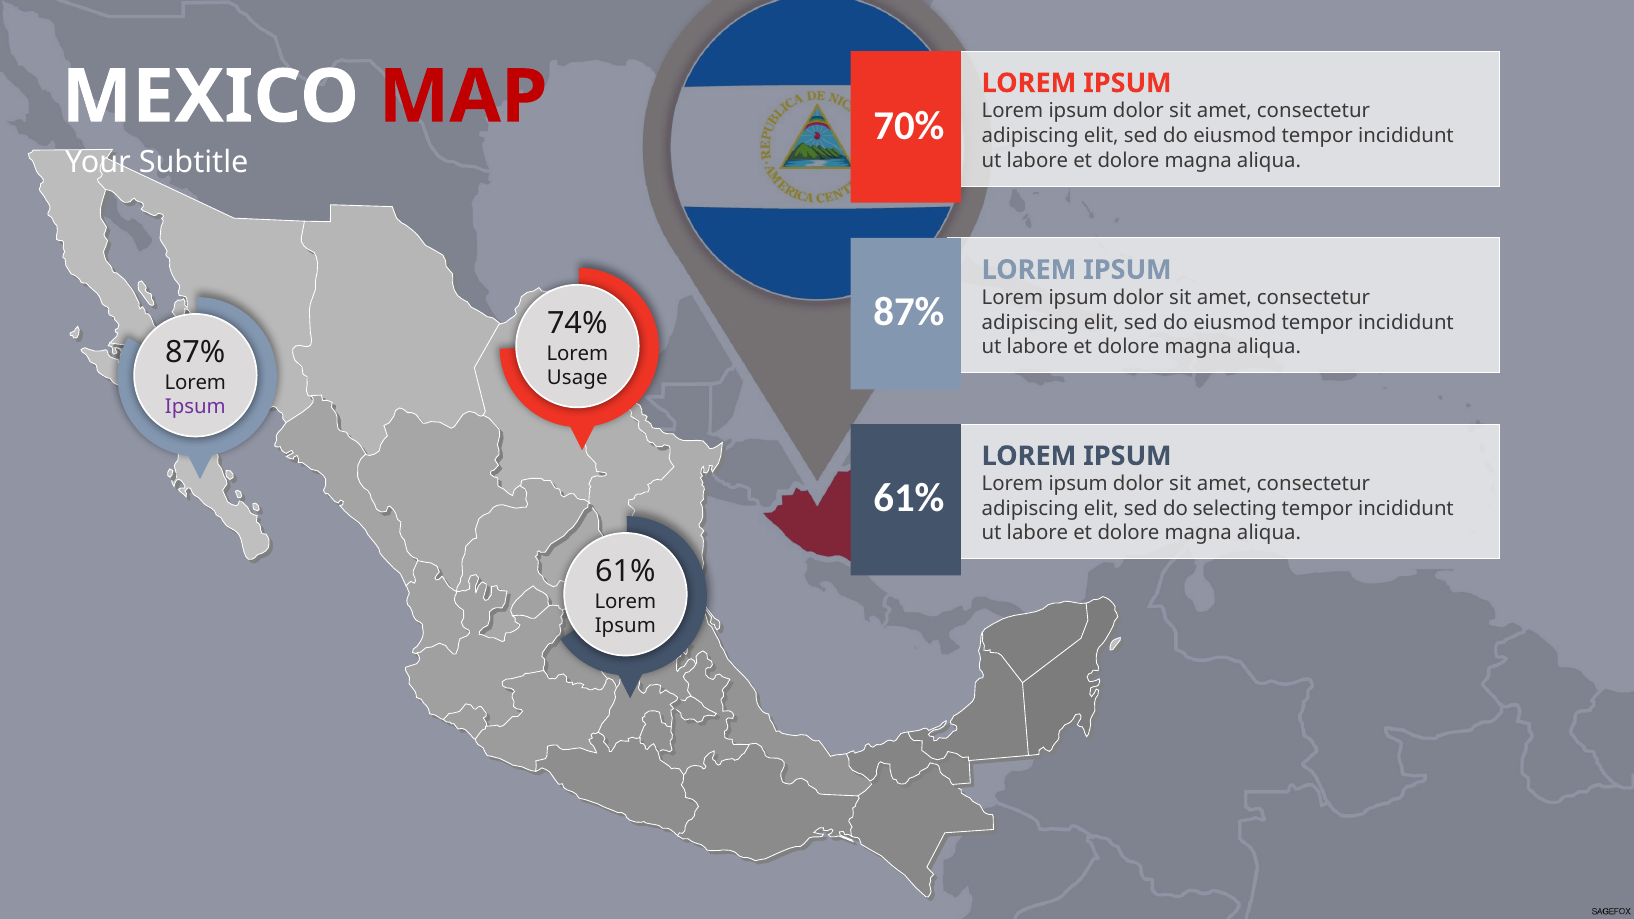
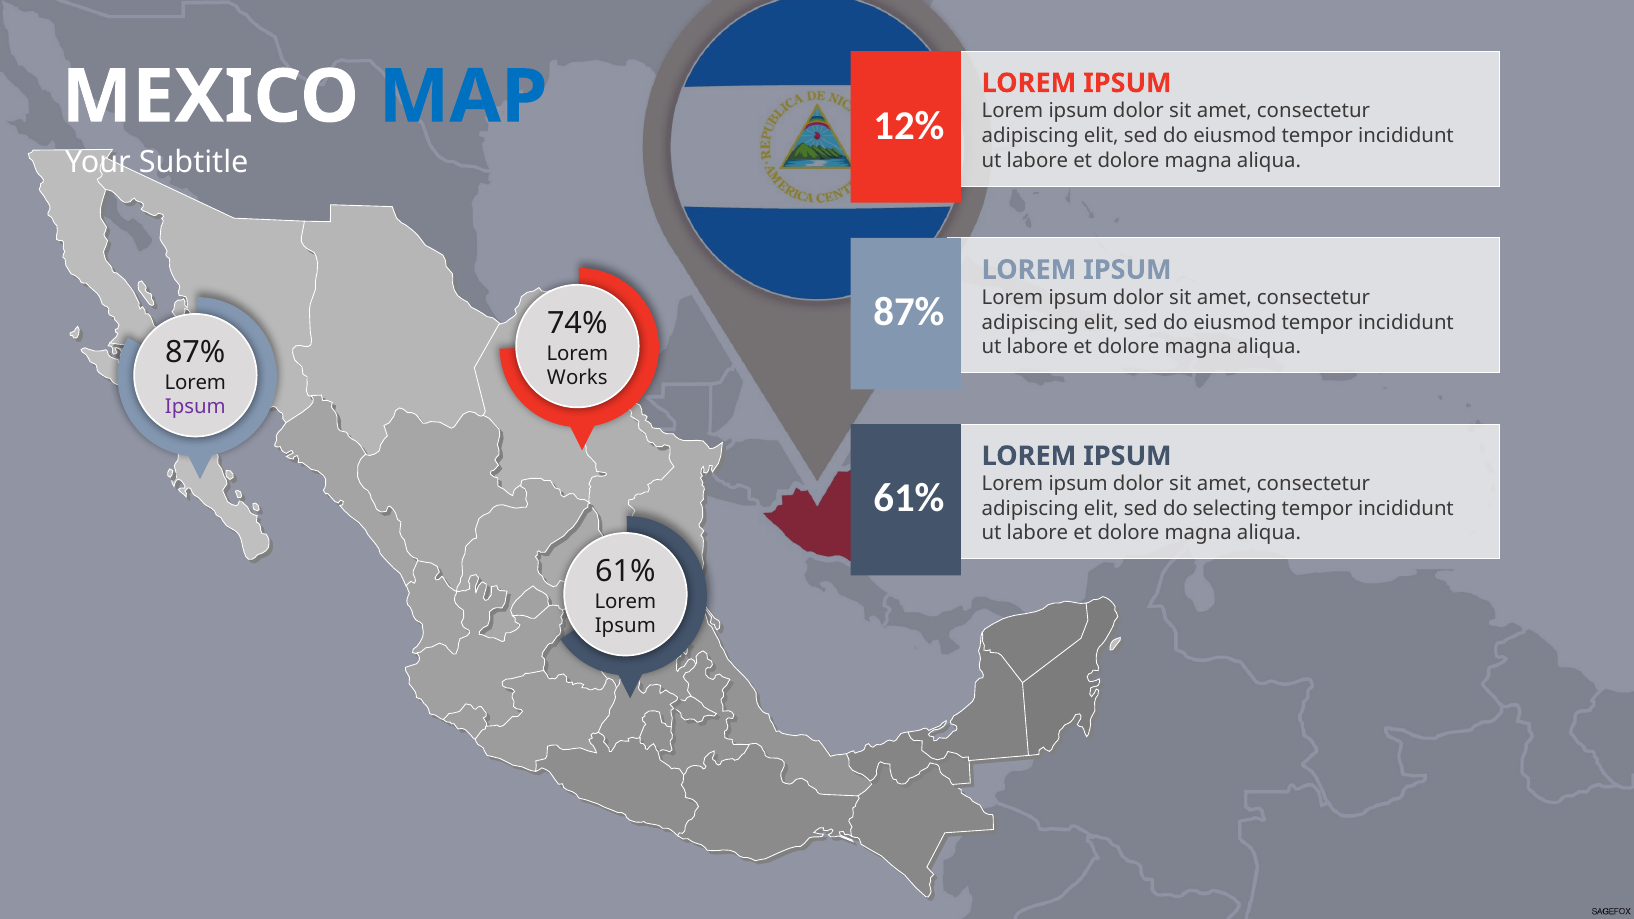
MAP colour: red -> blue (463, 97)
70%: 70% -> 12% (909, 126)
Usage: Usage -> Works (577, 378)
